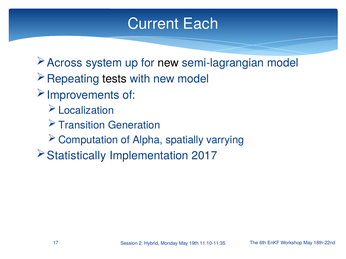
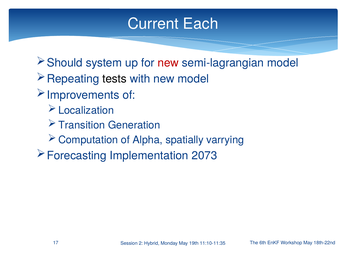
Across: Across -> Should (65, 63)
new colour: black -> red (168, 63)
Statistically: Statistically -> Forecasting (77, 156)
2017: 2017 -> 2073 (204, 156)
